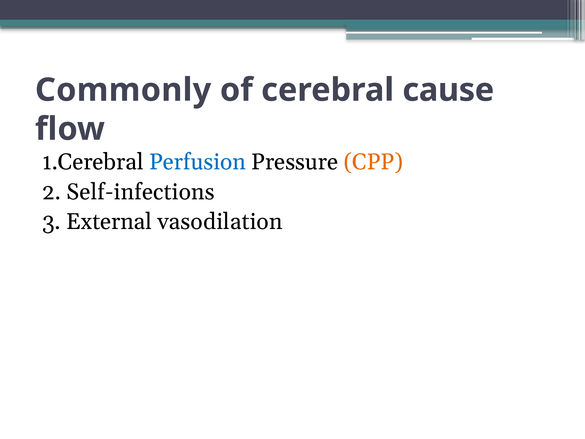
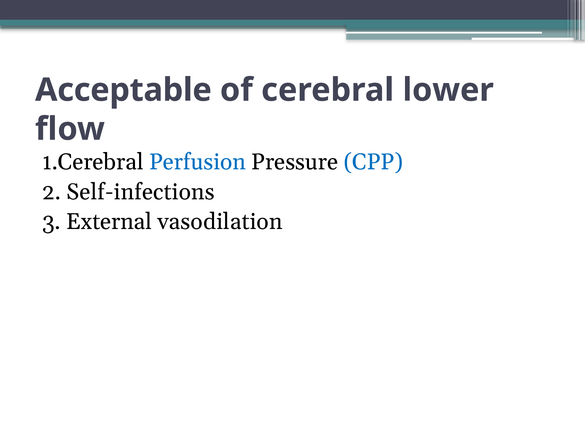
Commonly: Commonly -> Acceptable (123, 90)
cause: cause -> lower (448, 90)
CPP colour: orange -> blue (373, 162)
